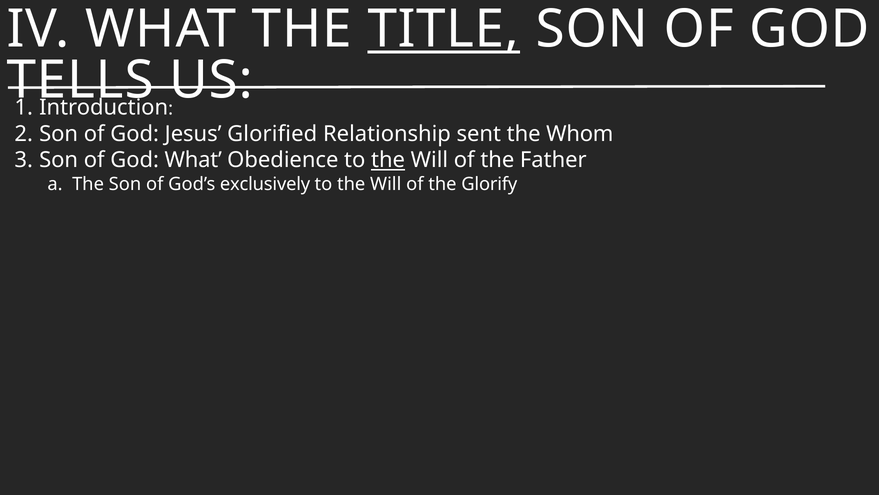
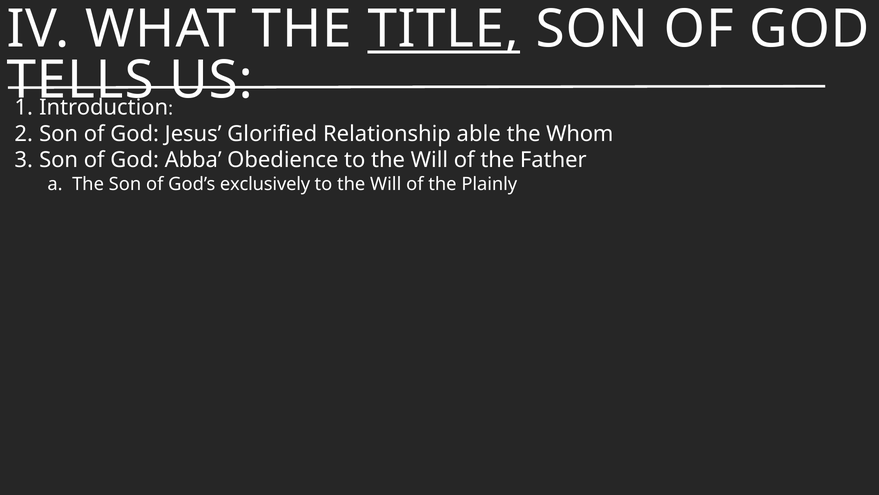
sent: sent -> able (479, 134)
God What: What -> Abba (193, 160)
the underline: present -> none (388, 160)
Glorify: Glorify -> Plainly (489, 184)
